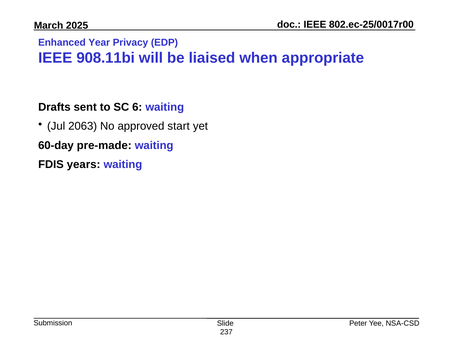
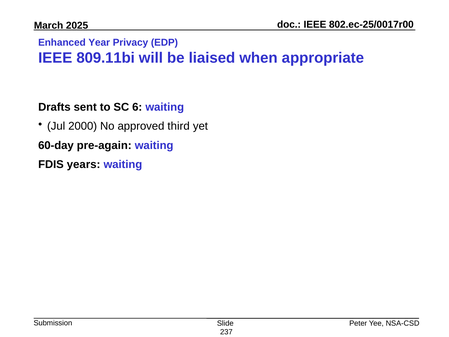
908.11bi: 908.11bi -> 809.11bi (106, 58)
2063: 2063 -> 2000 (83, 126)
start: start -> third (179, 126)
pre-made: pre-made -> pre-again (104, 145)
